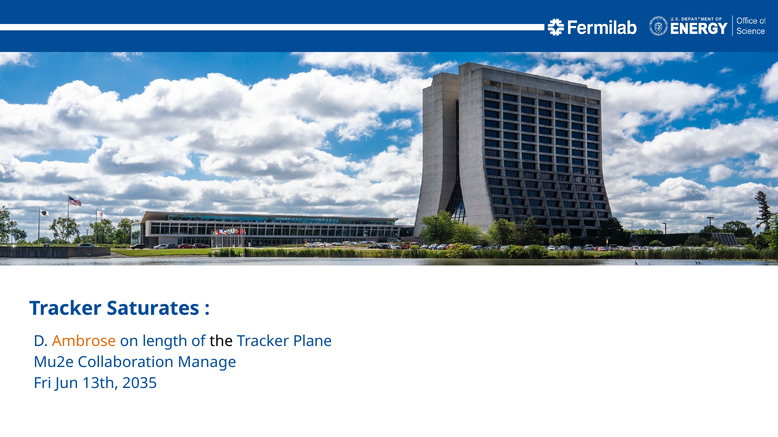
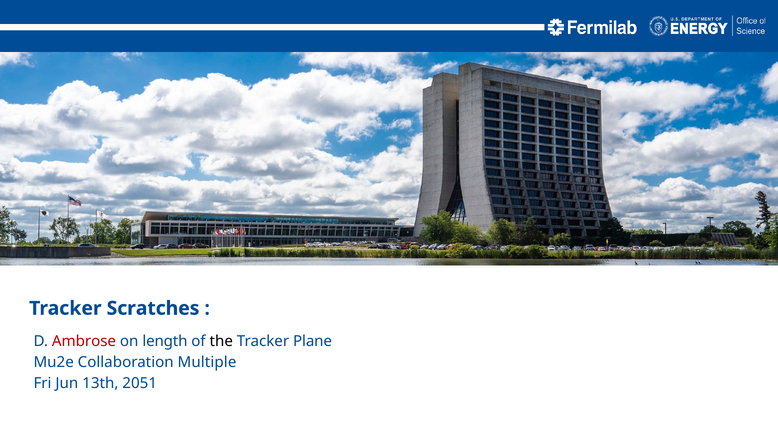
Saturates: Saturates -> Scratches (153, 309)
Ambrose colour: orange -> red (84, 342)
Manage: Manage -> Multiple (207, 363)
2035: 2035 -> 2051 (140, 384)
